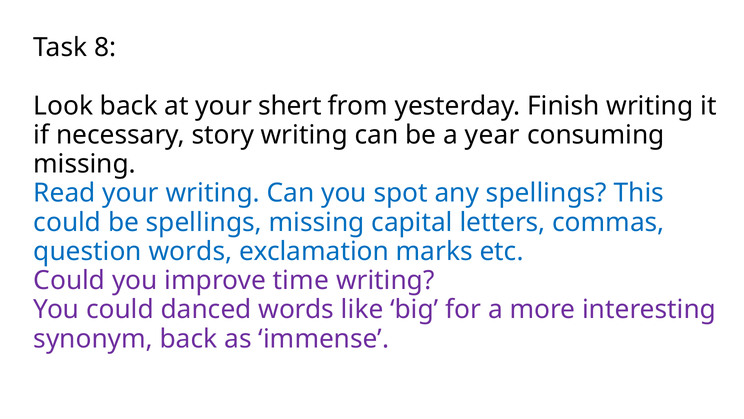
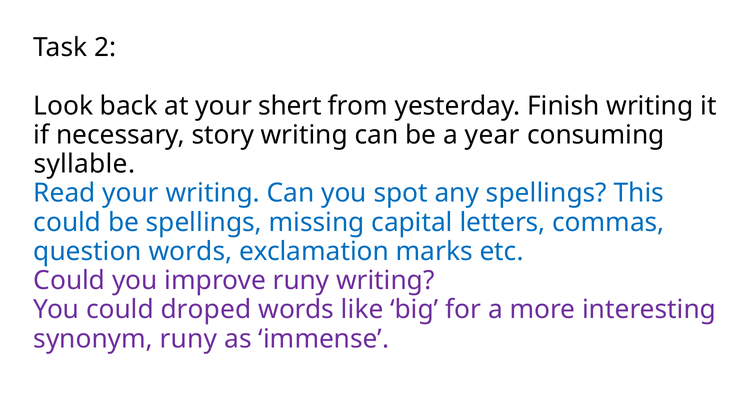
8: 8 -> 2 (105, 48)
missing: missing -> syllable (84, 164)
improve time: time -> runy (301, 280)
danced: danced -> droped (206, 309)
synonym back: back -> runy (189, 338)
